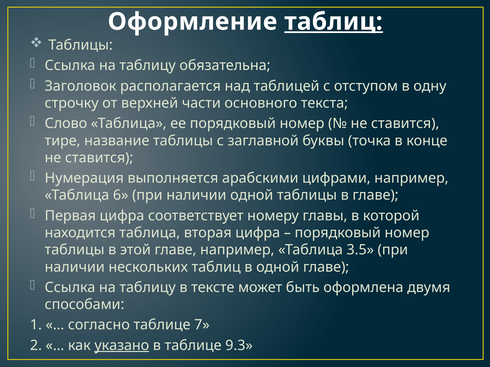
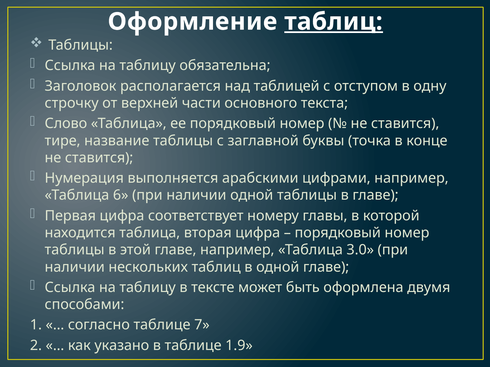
3.5: 3.5 -> 3.0 (360, 250)
указано underline: present -> none (122, 346)
9.3: 9.3 -> 1.9 (239, 346)
